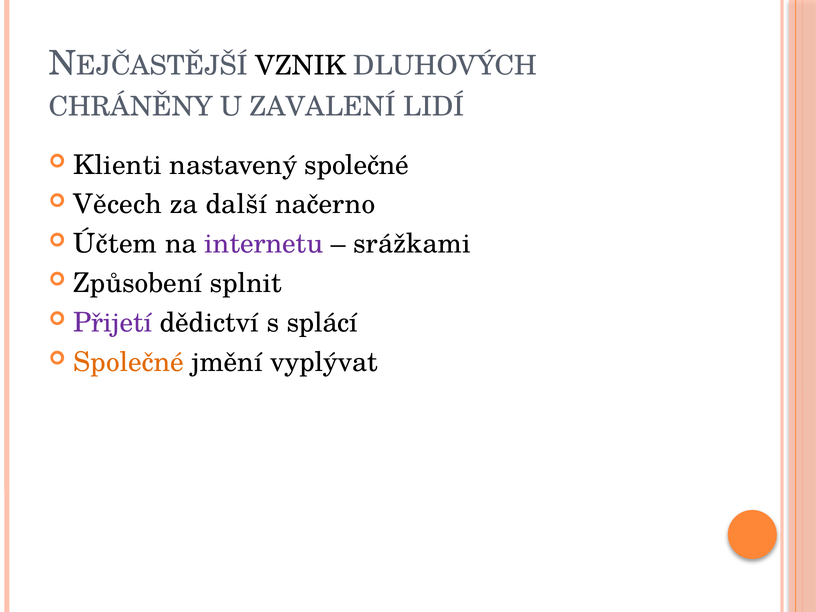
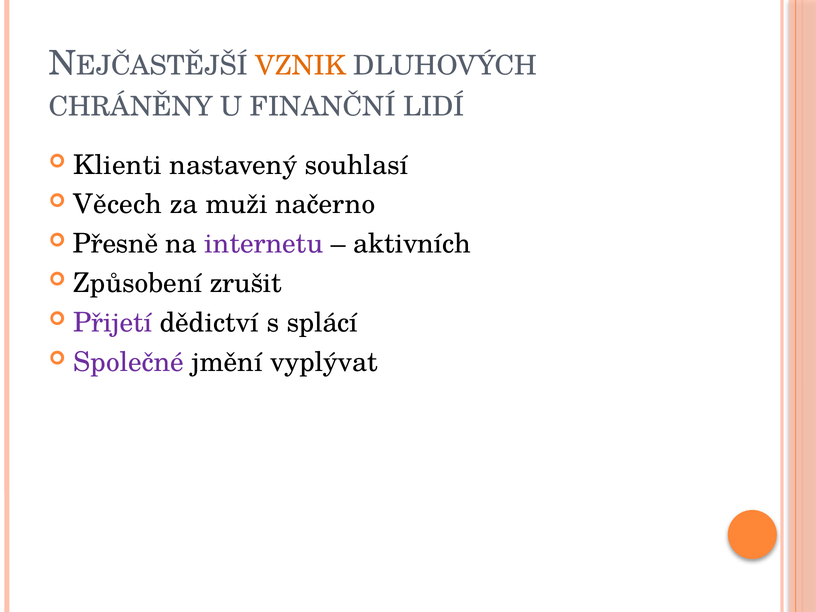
VZNIK colour: black -> orange (301, 66)
ZAVALENÍ: ZAVALENÍ -> FINANČNÍ (323, 107)
nastavený společné: společné -> souhlasí (357, 165)
další: další -> muži (237, 204)
Účtem: Účtem -> Přesně (116, 244)
srážkami: srážkami -> aktivních (412, 244)
splnit: splnit -> zrušit (246, 283)
Společné colour: orange -> purple (129, 362)
